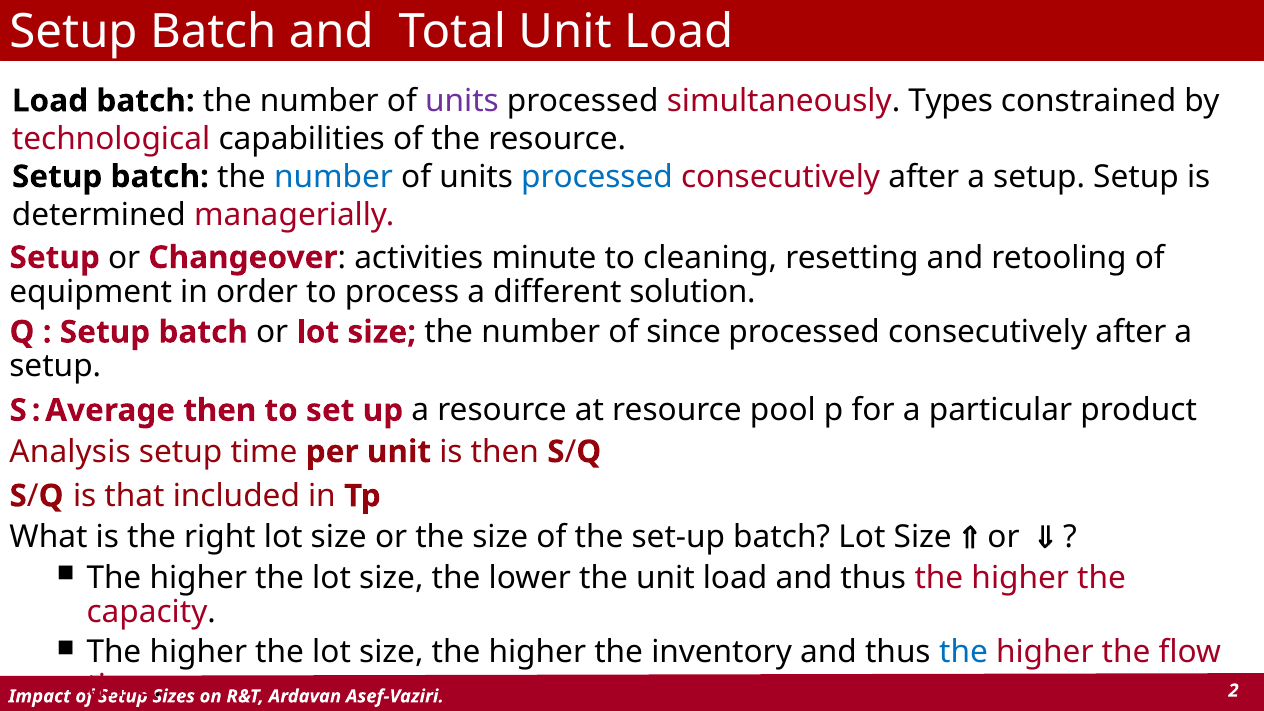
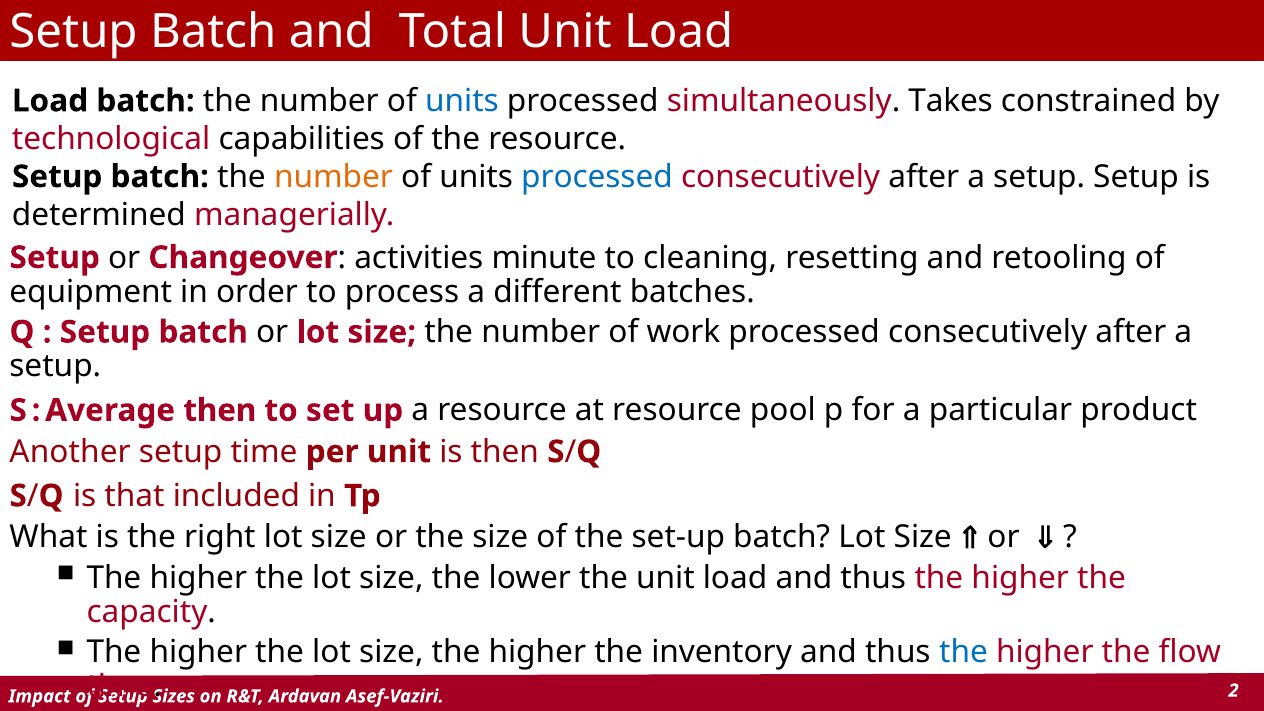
units colour: purple -> blue (462, 101)
Types: Types -> Takes (951, 101)
number colour: blue -> orange (333, 177)
solution: solution -> batches (692, 292)
since: since -> work (683, 332)
Analysis: Analysis -> Another (70, 452)
